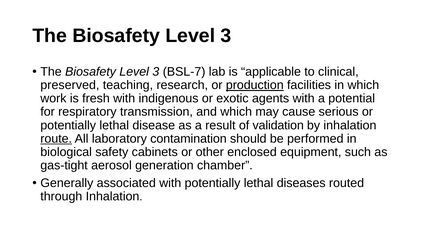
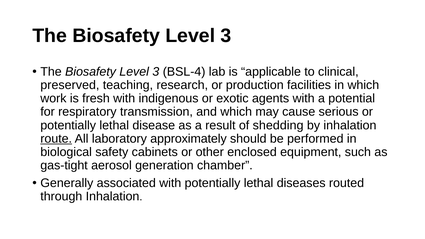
BSL-7: BSL-7 -> BSL-4 (184, 72)
production underline: present -> none (255, 85)
validation: validation -> shedding (278, 125)
contamination: contamination -> approximately (189, 139)
